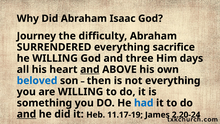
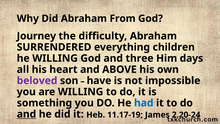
Isaac: Isaac -> From (123, 18)
sacrifice: sacrifice -> children (174, 47)
and underline: present -> none (90, 69)
beloved colour: blue -> purple (37, 80)
then: then -> have (99, 80)
not everything: everything -> impossible (173, 80)
